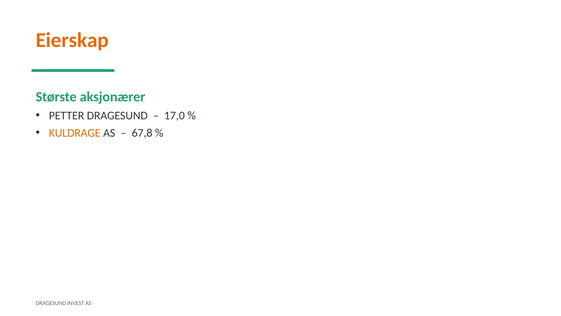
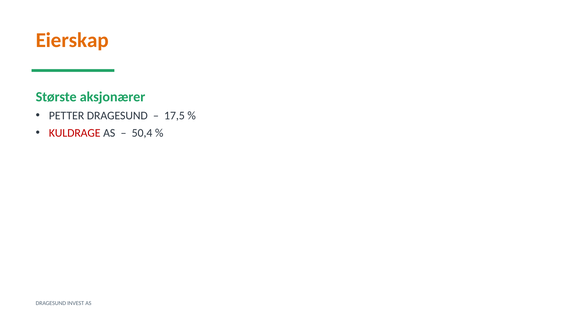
17,0: 17,0 -> 17,5 (174, 115)
KULDRAGE colour: orange -> red (75, 133)
67,8: 67,8 -> 50,4 (142, 133)
